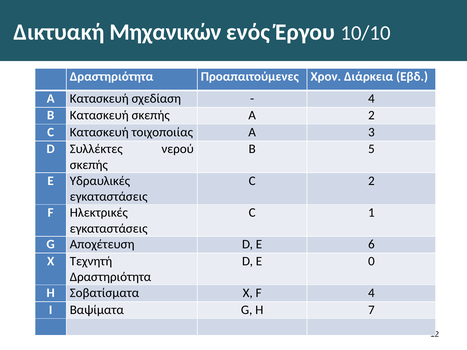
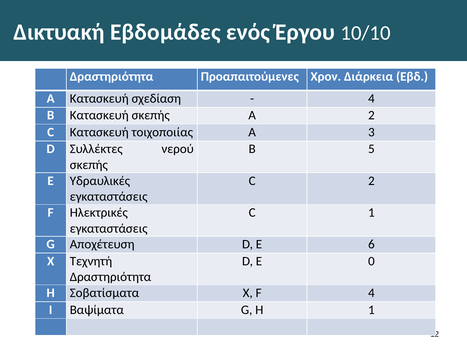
Μηχανικών: Μηχανικών -> Εβδομάδες (165, 32)
H 7: 7 -> 1 (371, 310)
